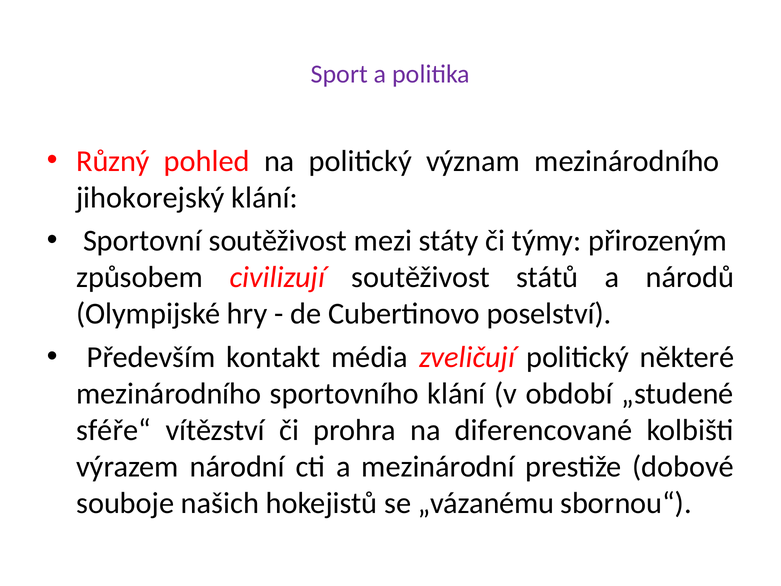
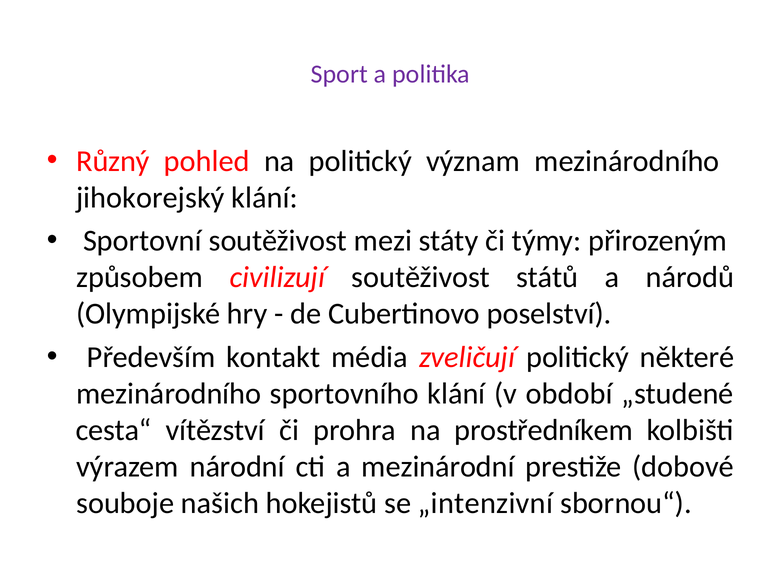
sféře“: sféře“ -> cesta“ (114, 430)
diferencované: diferencované -> prostředníkem (544, 430)
„vázanému: „vázanému -> „intenzivní (486, 503)
